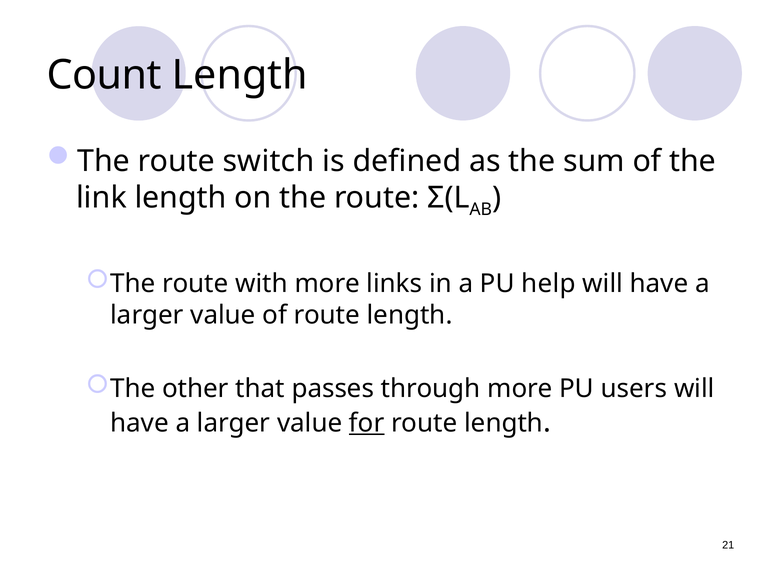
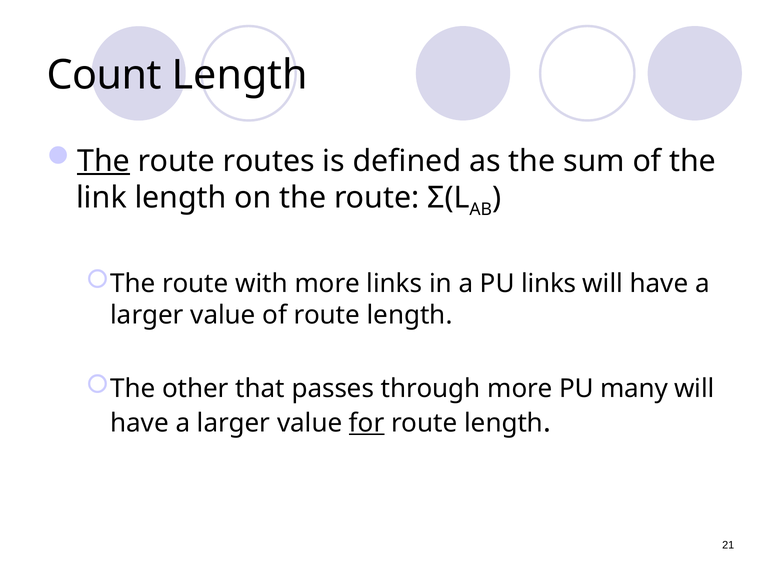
The underline: none -> present (104, 161)
switch: switch -> routes (269, 161)
PU help: help -> links (549, 284)
users: users -> many (634, 389)
